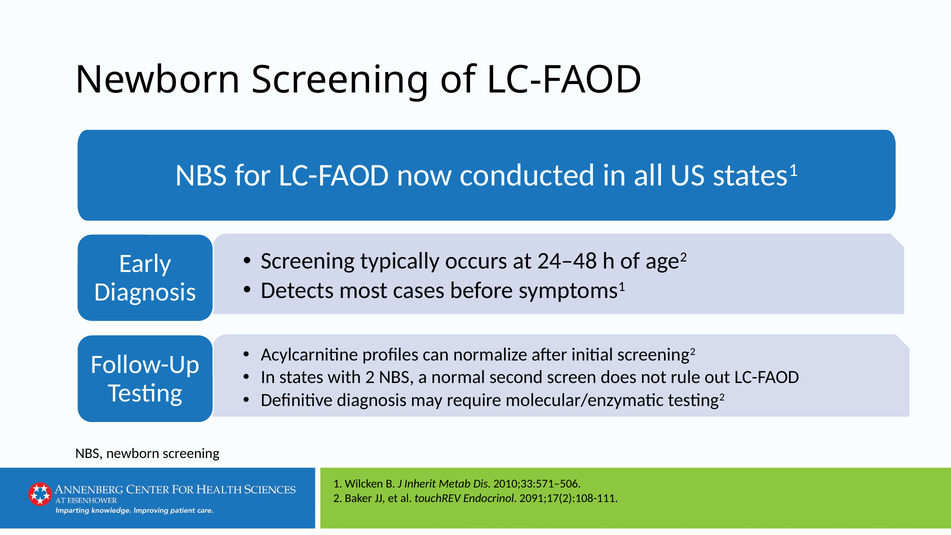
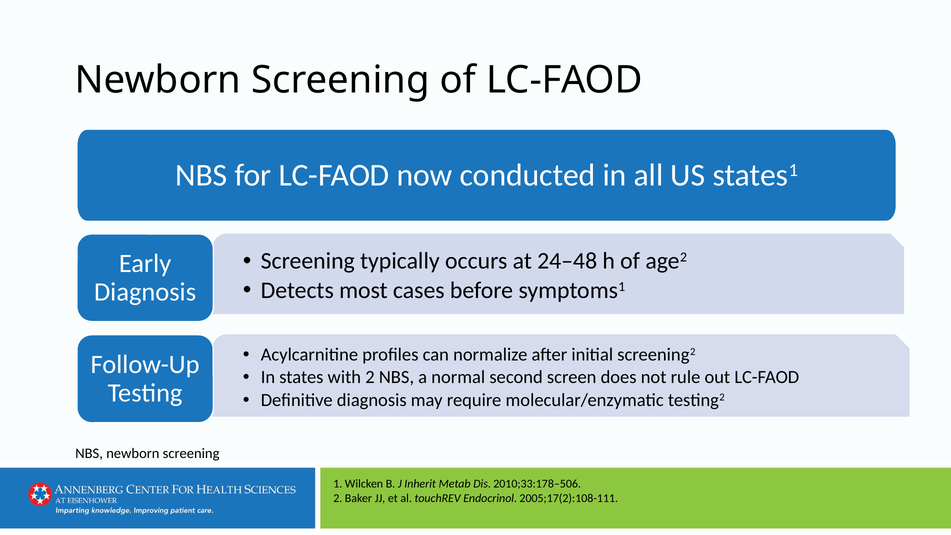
2010;33:571–506: 2010;33:571–506 -> 2010;33:178–506 (537, 484)
2091;17(2):108-111: 2091;17(2):108-111 -> 2005;17(2):108-111 (569, 498)
